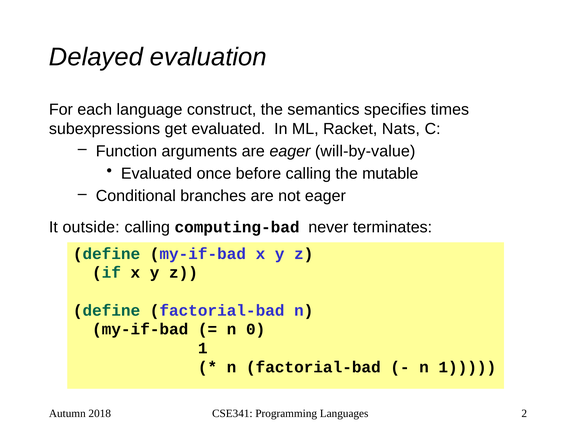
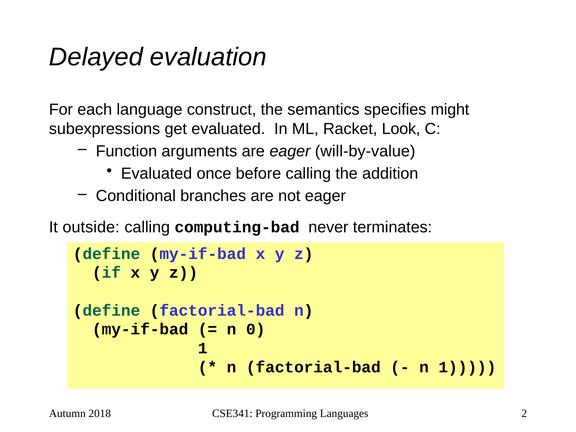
times: times -> might (450, 110)
Nats: Nats -> Look (401, 129)
mutable: mutable -> addition (390, 174)
